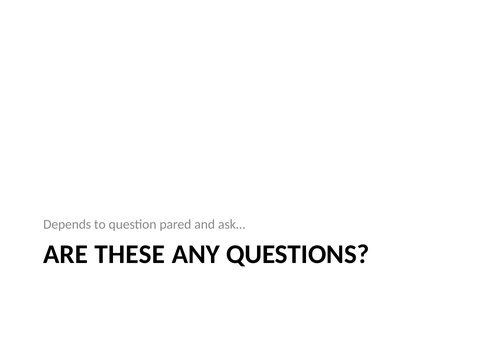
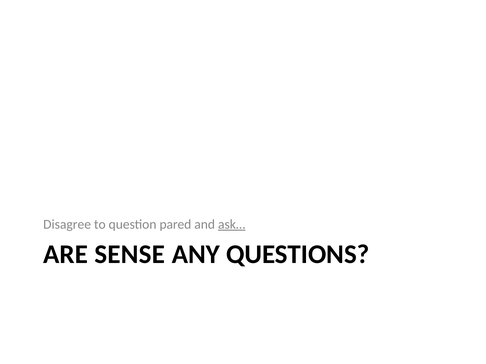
Depends: Depends -> Disagree (67, 225)
ask… underline: none -> present (232, 225)
THESE: THESE -> SENSE (130, 255)
